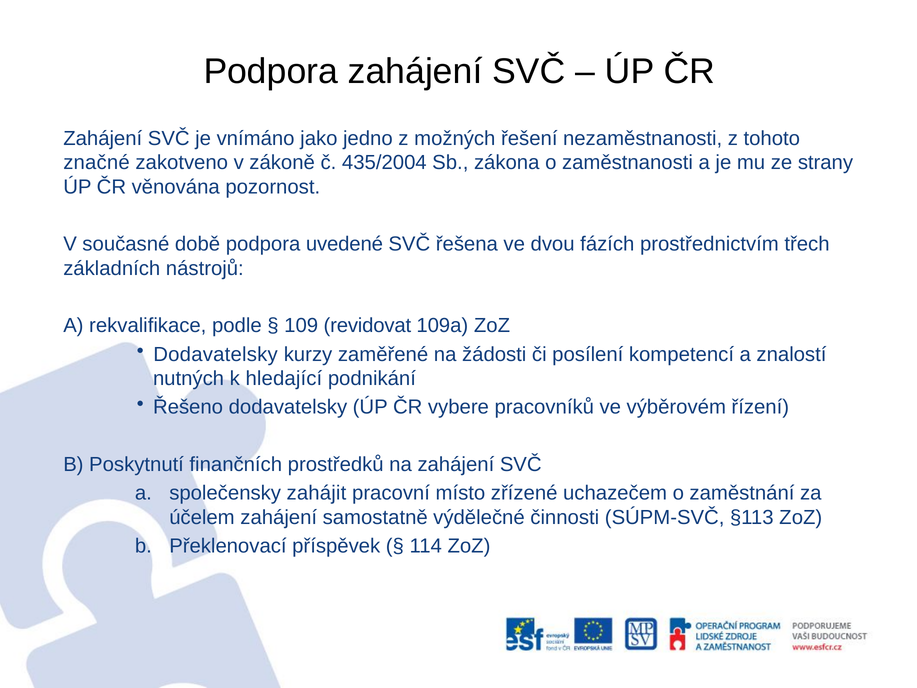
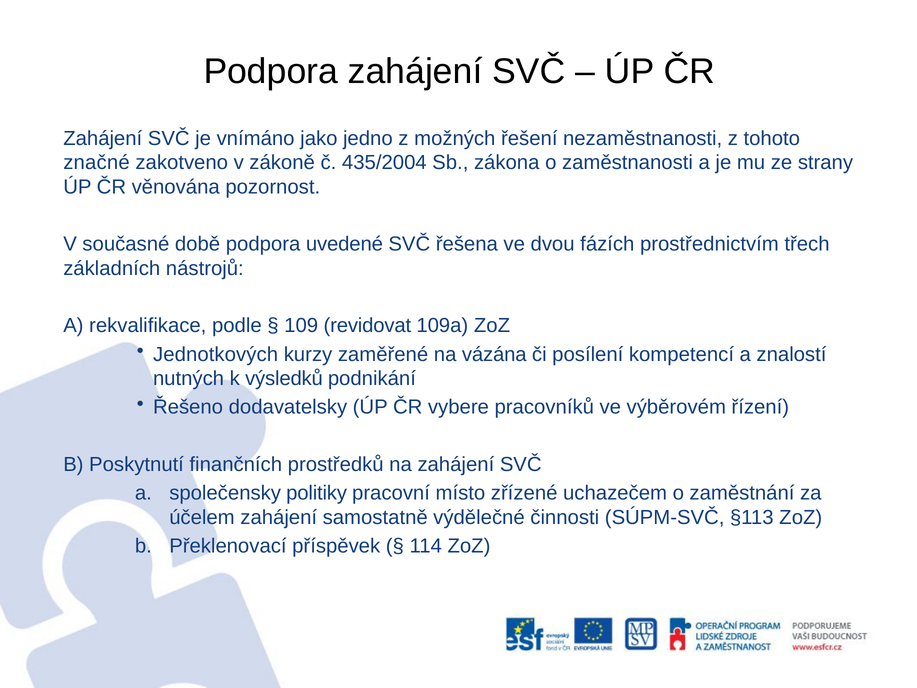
Dodavatelsky: Dodavatelsky -> Jednotkových (216, 354)
žádosti: žádosti -> vázána (494, 354)
hledající: hledající -> výsledků (284, 379)
zahájit: zahájit -> politiky (317, 493)
